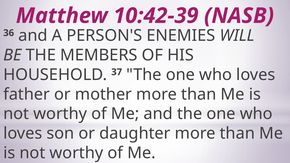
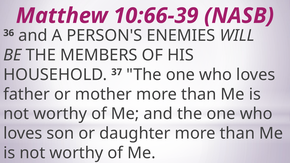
10:42-39: 10:42-39 -> 10:66-39 (156, 16)
